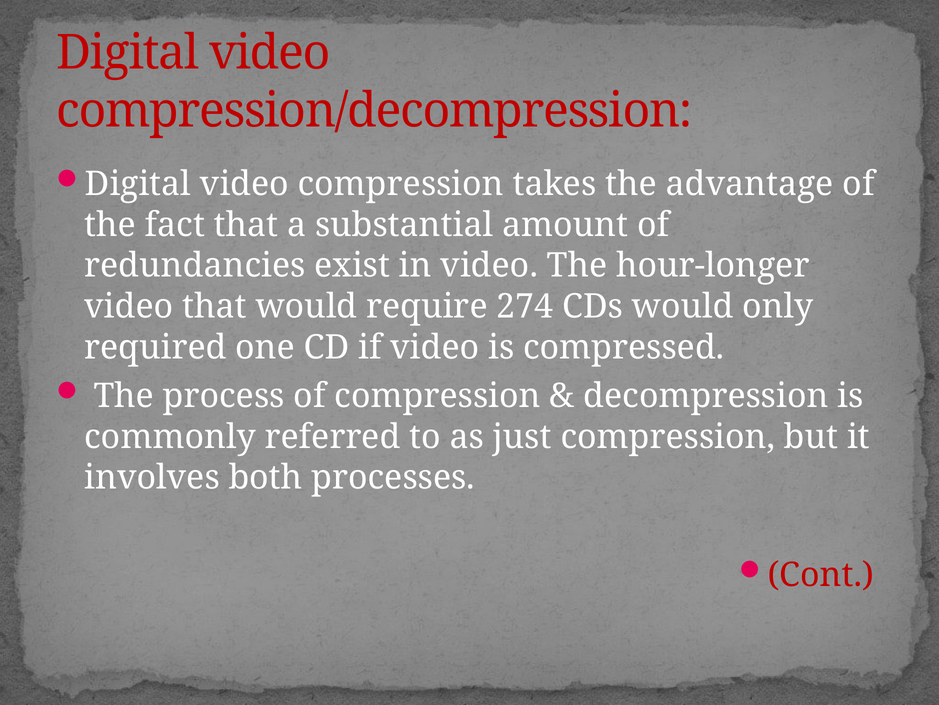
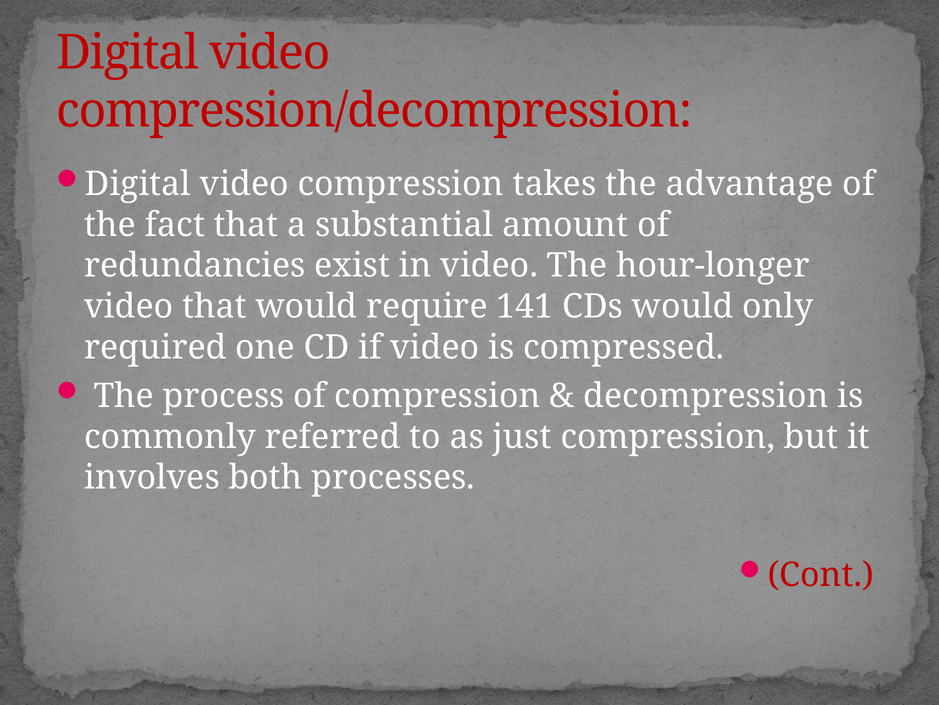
274: 274 -> 141 (525, 306)
